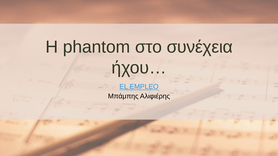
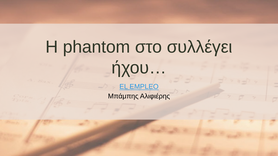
συνέχεια: συνέχεια -> συλλέγει (200, 47)
